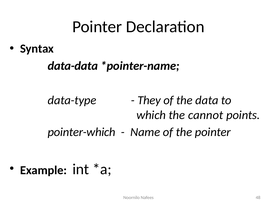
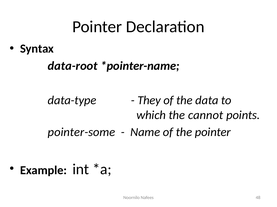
data-data: data-data -> data-root (73, 66)
pointer-which: pointer-which -> pointer-some (82, 133)
